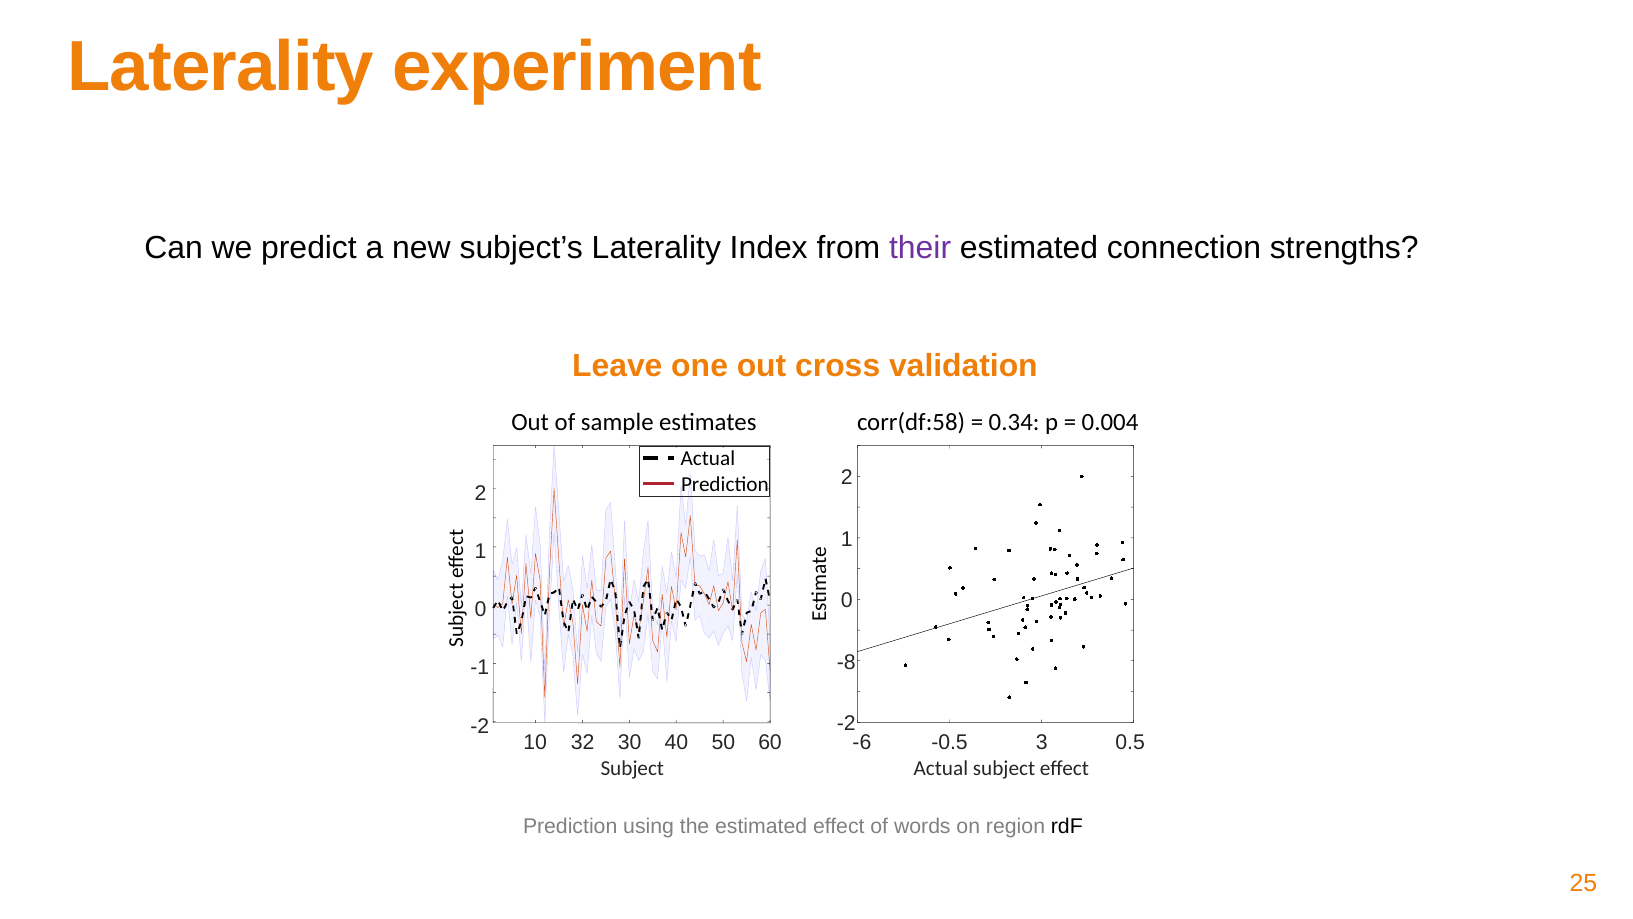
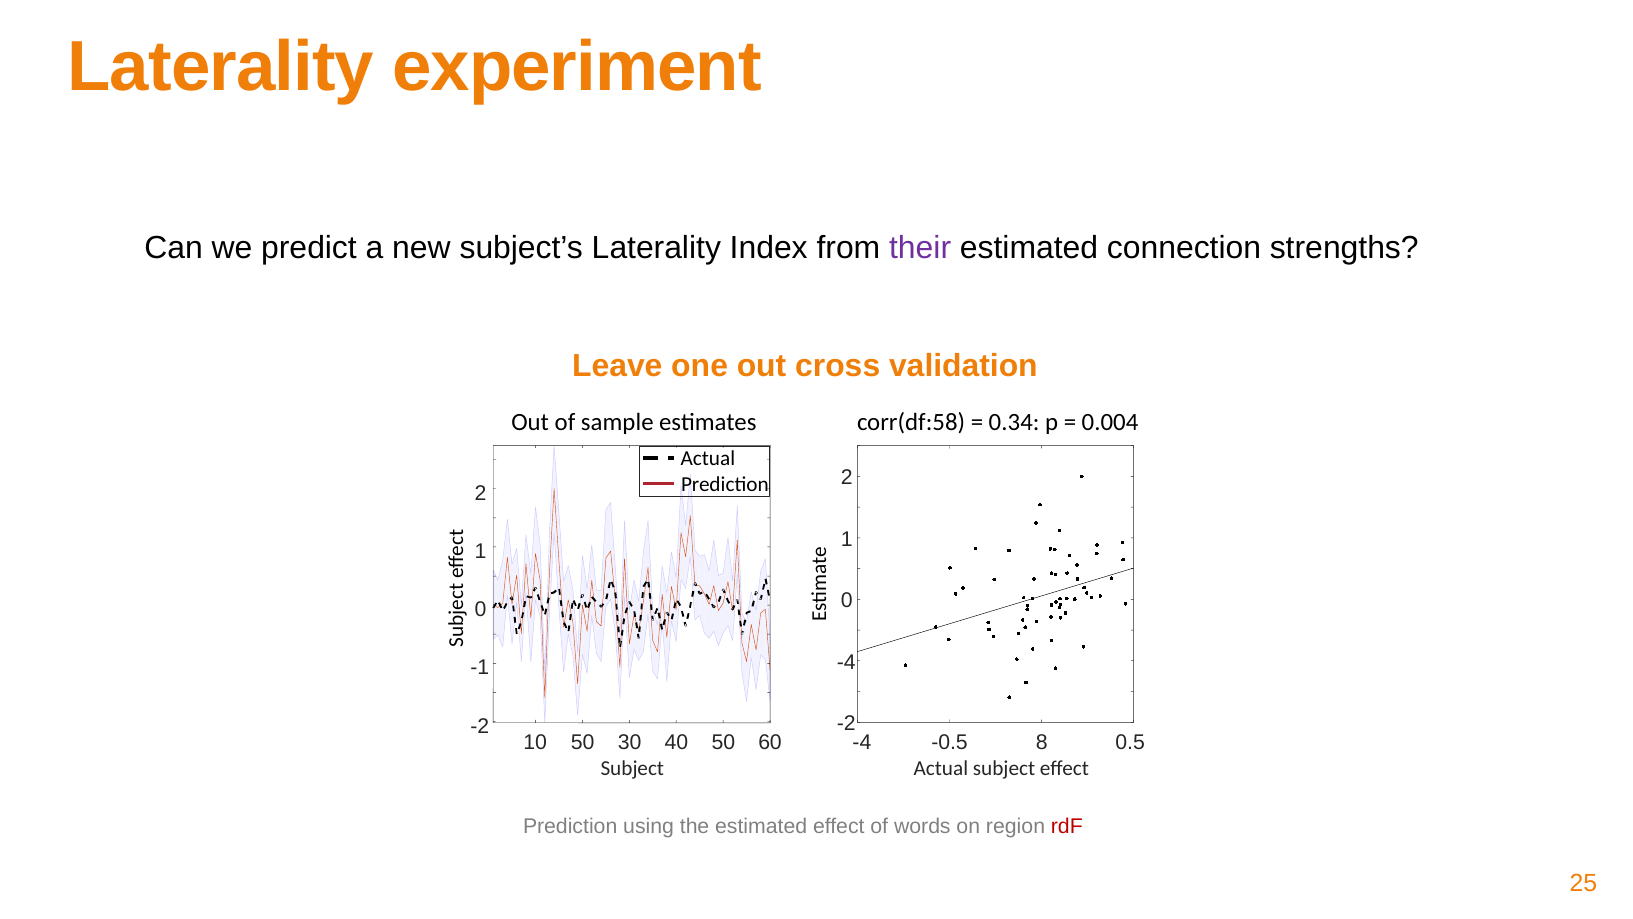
-8: -8 -> -4 (846, 662)
10 32: 32 -> 50 (583, 742)
-6: -6 -> -4 (862, 742)
3: 3 -> 8 (1042, 742)
rdF colour: black -> red (1067, 826)
